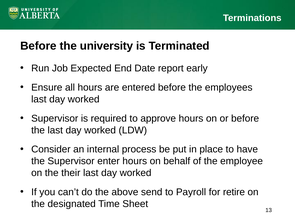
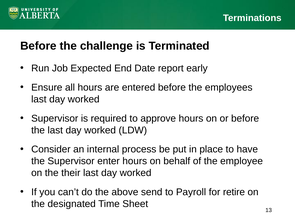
university: university -> challenge (106, 46)
